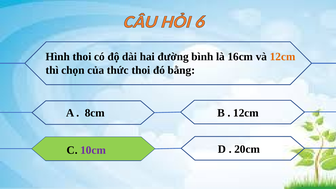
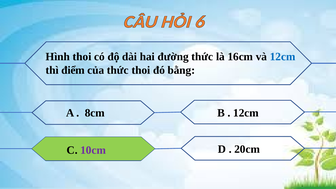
đường bình: bình -> thức (202, 57)
12cm colour: orange -> blue (283, 57)
chọn: chọn -> điểm (73, 70)
